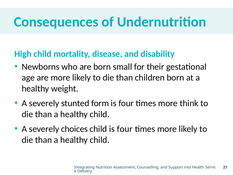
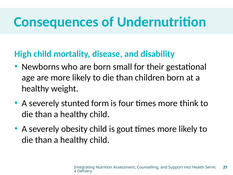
choices: choices -> obesity (74, 129)
child is four: four -> gout (125, 129)
